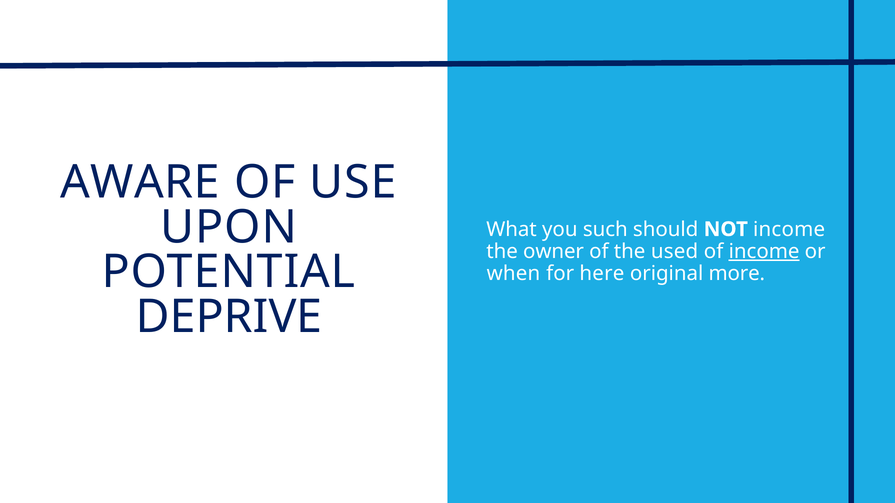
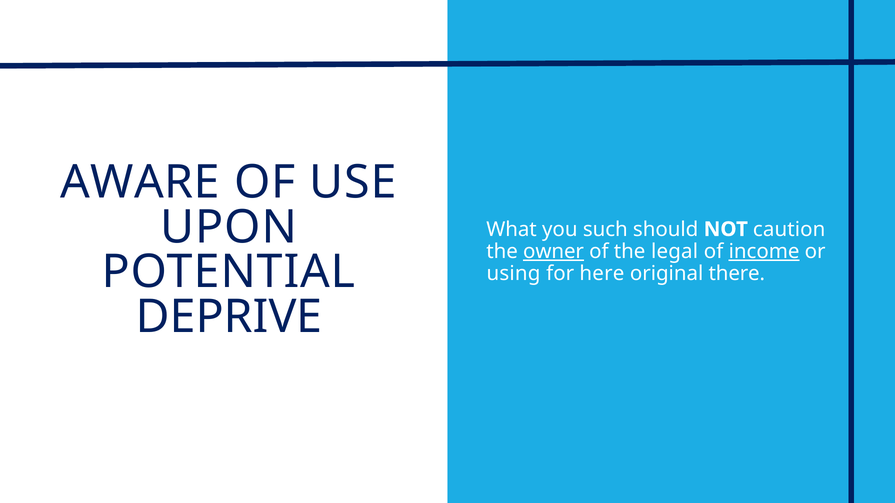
NOT income: income -> caution (789, 229)
owner underline: none -> present (554, 252)
used: used -> legal (675, 252)
when: when -> using (513, 274)
more: more -> there (737, 274)
